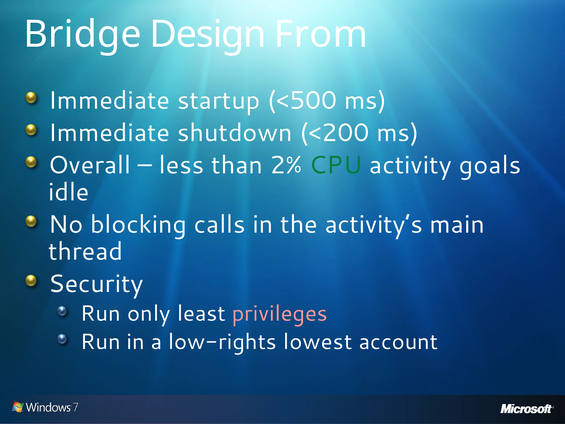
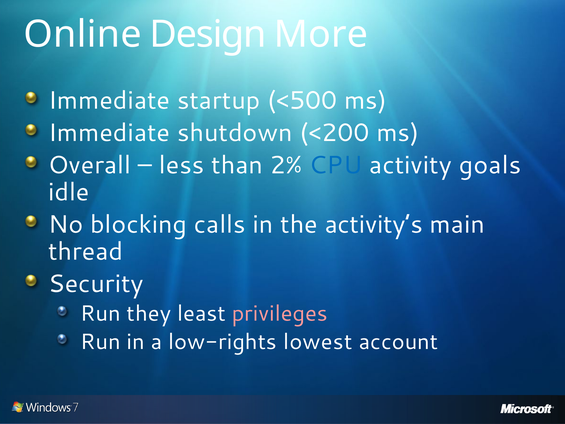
Bridge: Bridge -> Online (83, 34)
From: From -> More (321, 34)
CPU colour: green -> blue (336, 165)
only: only -> they (149, 313)
